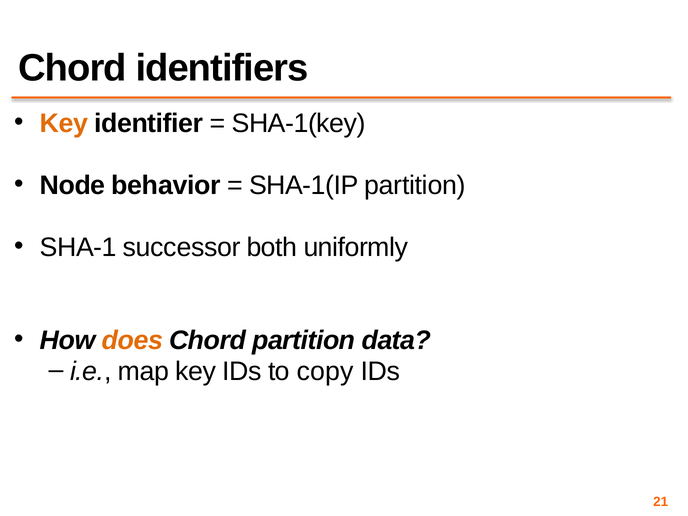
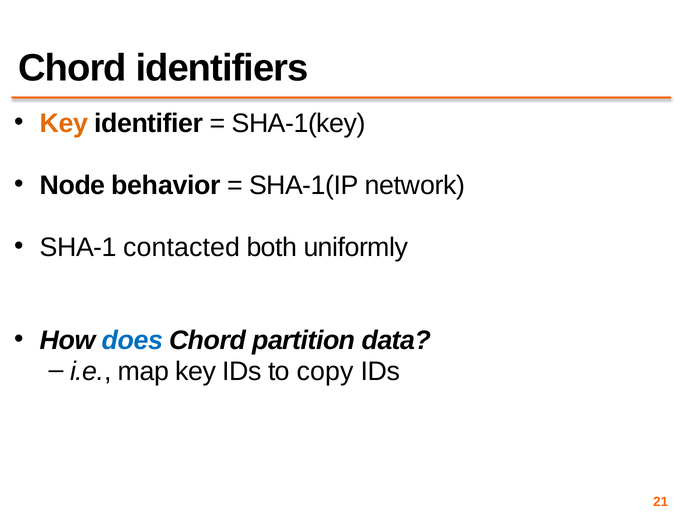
SHA-1(IP partition: partition -> network (415, 185)
successor: successor -> contacted (182, 247)
does colour: orange -> blue (132, 340)
